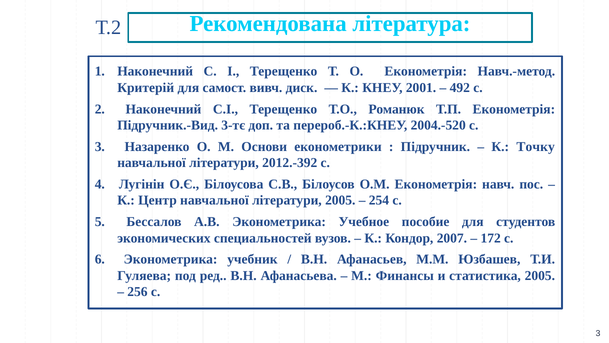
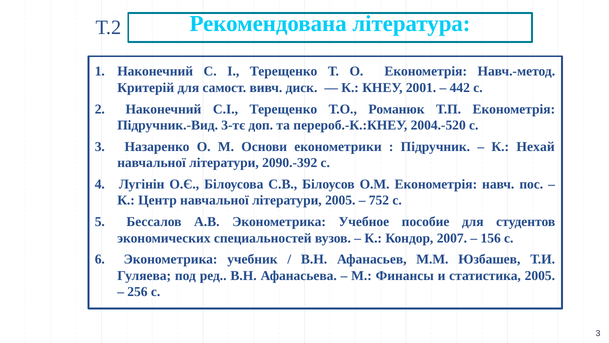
492: 492 -> 442 (460, 88)
Точку: Точку -> Нехай (536, 146)
2012.-392: 2012.-392 -> 2090.-392 (290, 163)
254: 254 -> 752 (379, 200)
172: 172 -> 156 (491, 238)
